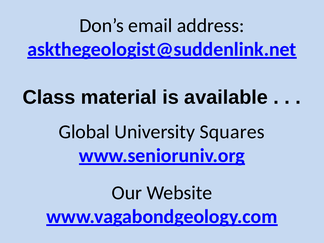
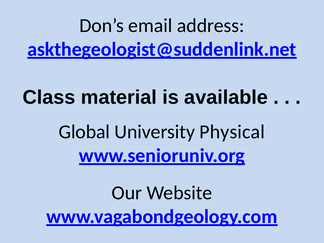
Squares: Squares -> Physical (232, 132)
